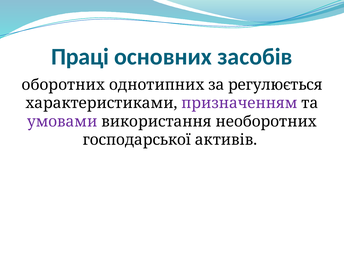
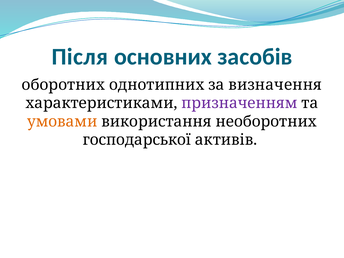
Праці: Праці -> Після (80, 57)
регулюється: регулюється -> визначення (275, 85)
умовами colour: purple -> orange (62, 121)
